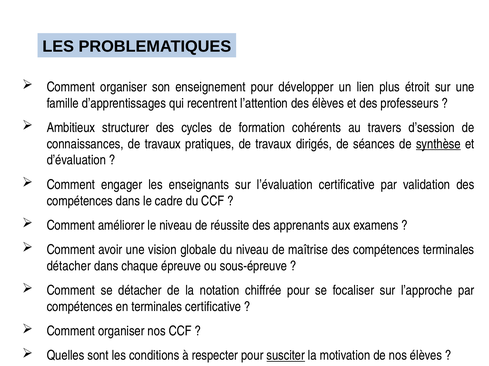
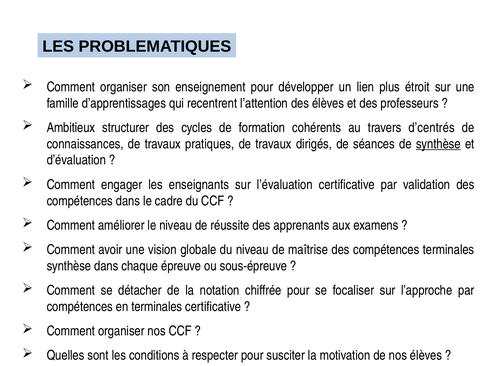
d’session: d’session -> d’centrés (432, 128)
détacher: détacher -> synthèse (69, 267)
susciter underline: present -> none (286, 356)
